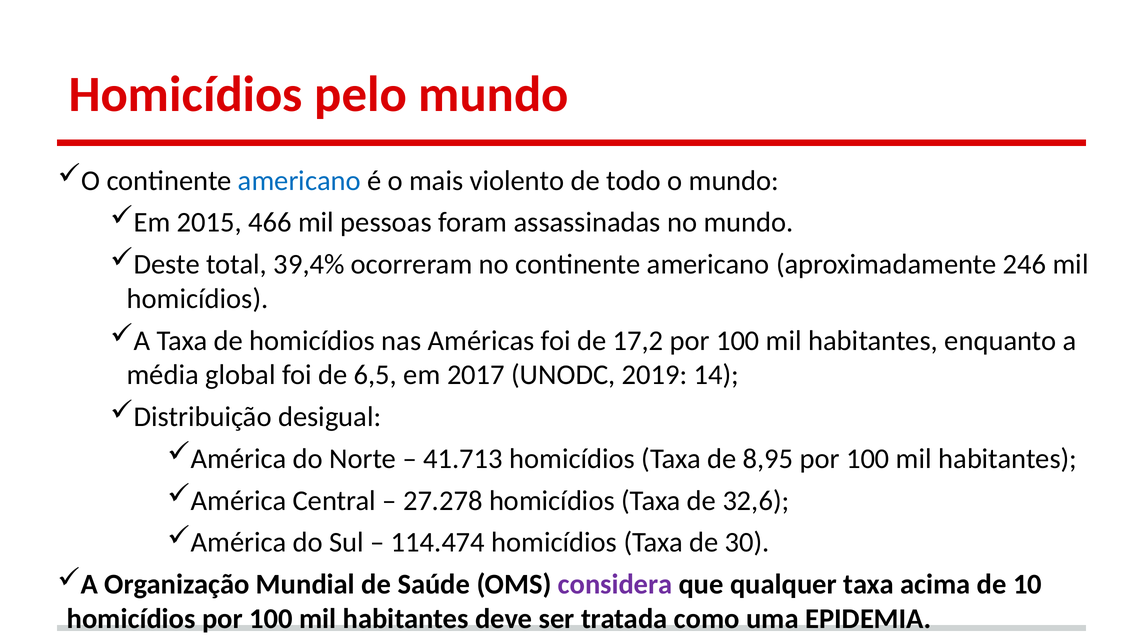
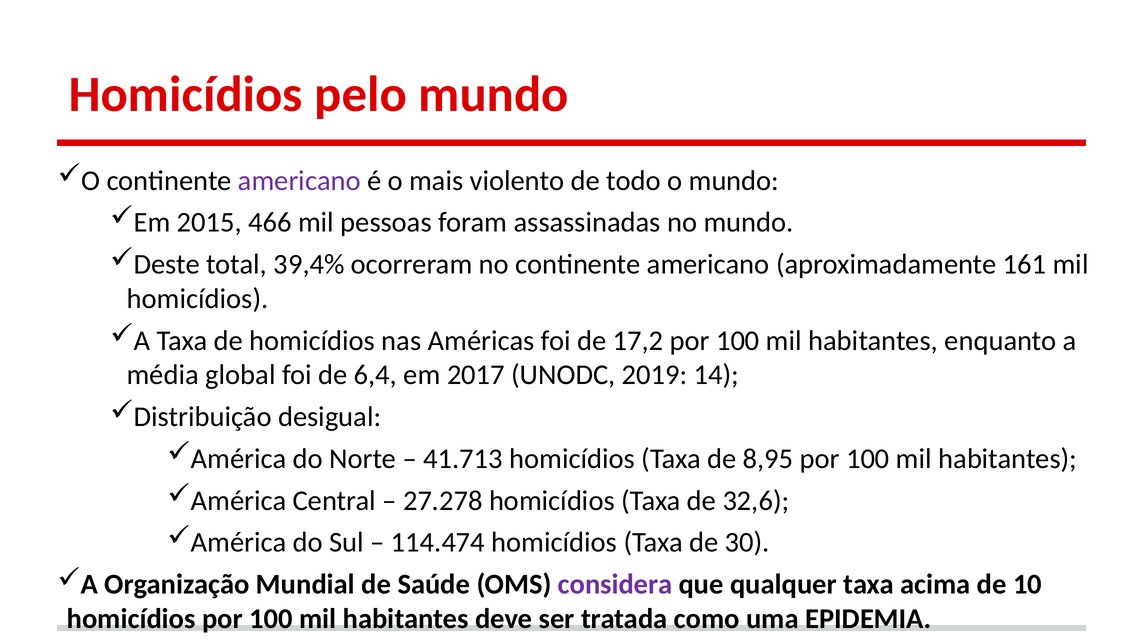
americano colour: blue -> purple (299, 181)
246: 246 -> 161 (1025, 264)
6,5: 6,5 -> 6,4 (375, 375)
